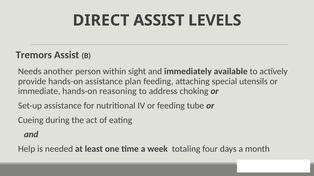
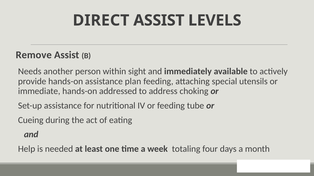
Tremors: Tremors -> Remove (34, 55)
reasoning: reasoning -> addressed (118, 92)
